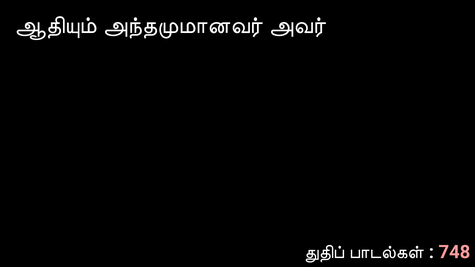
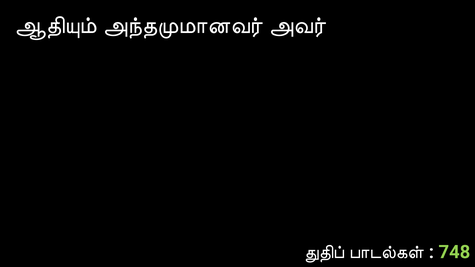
748 colour: pink -> light green (454, 252)
